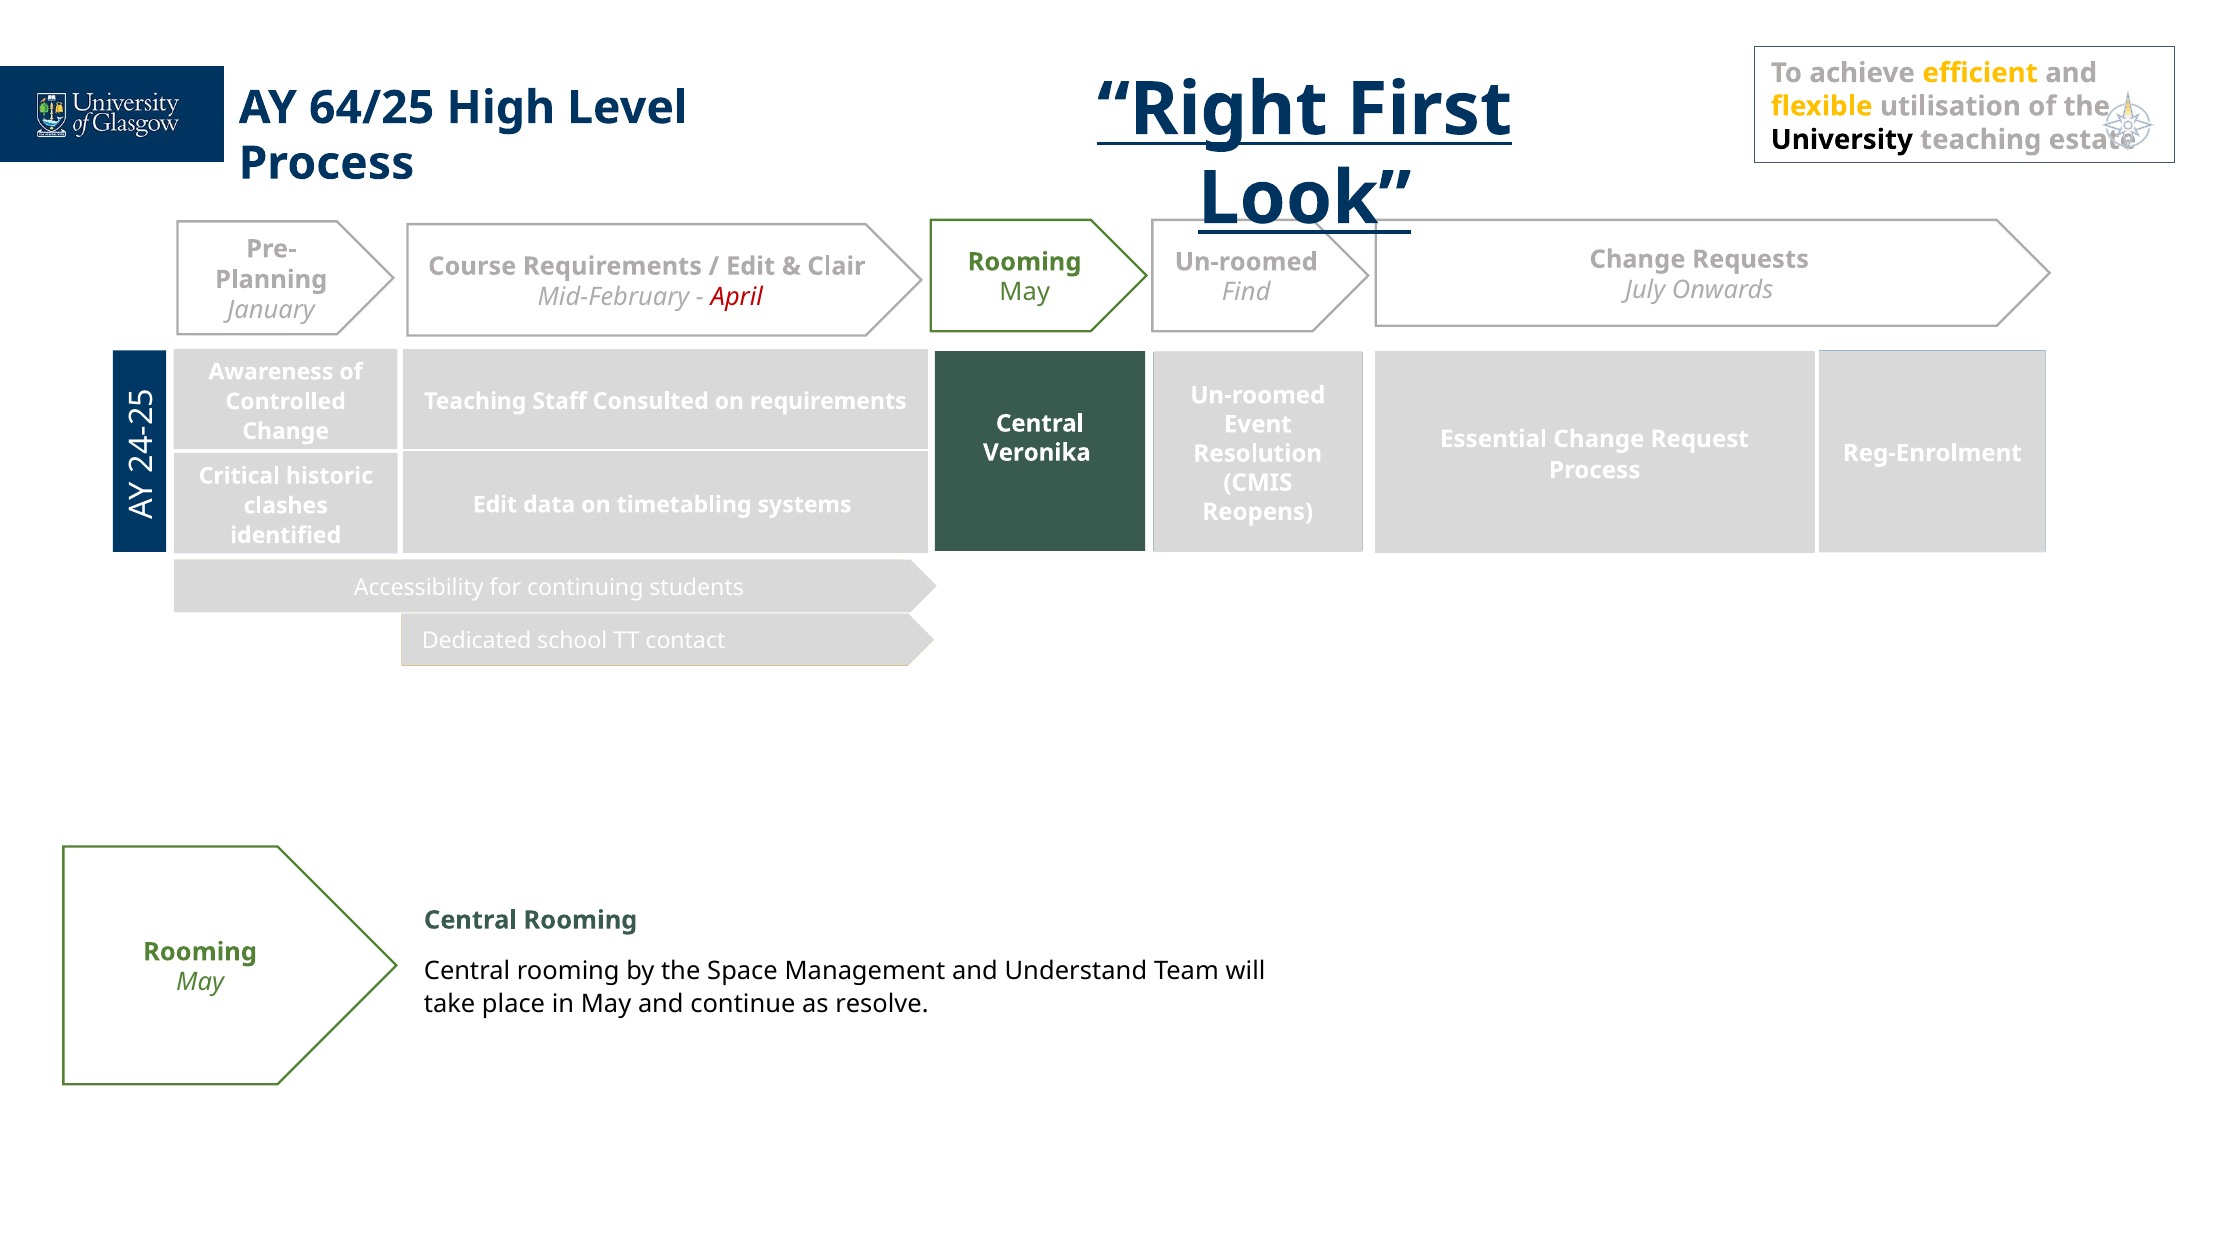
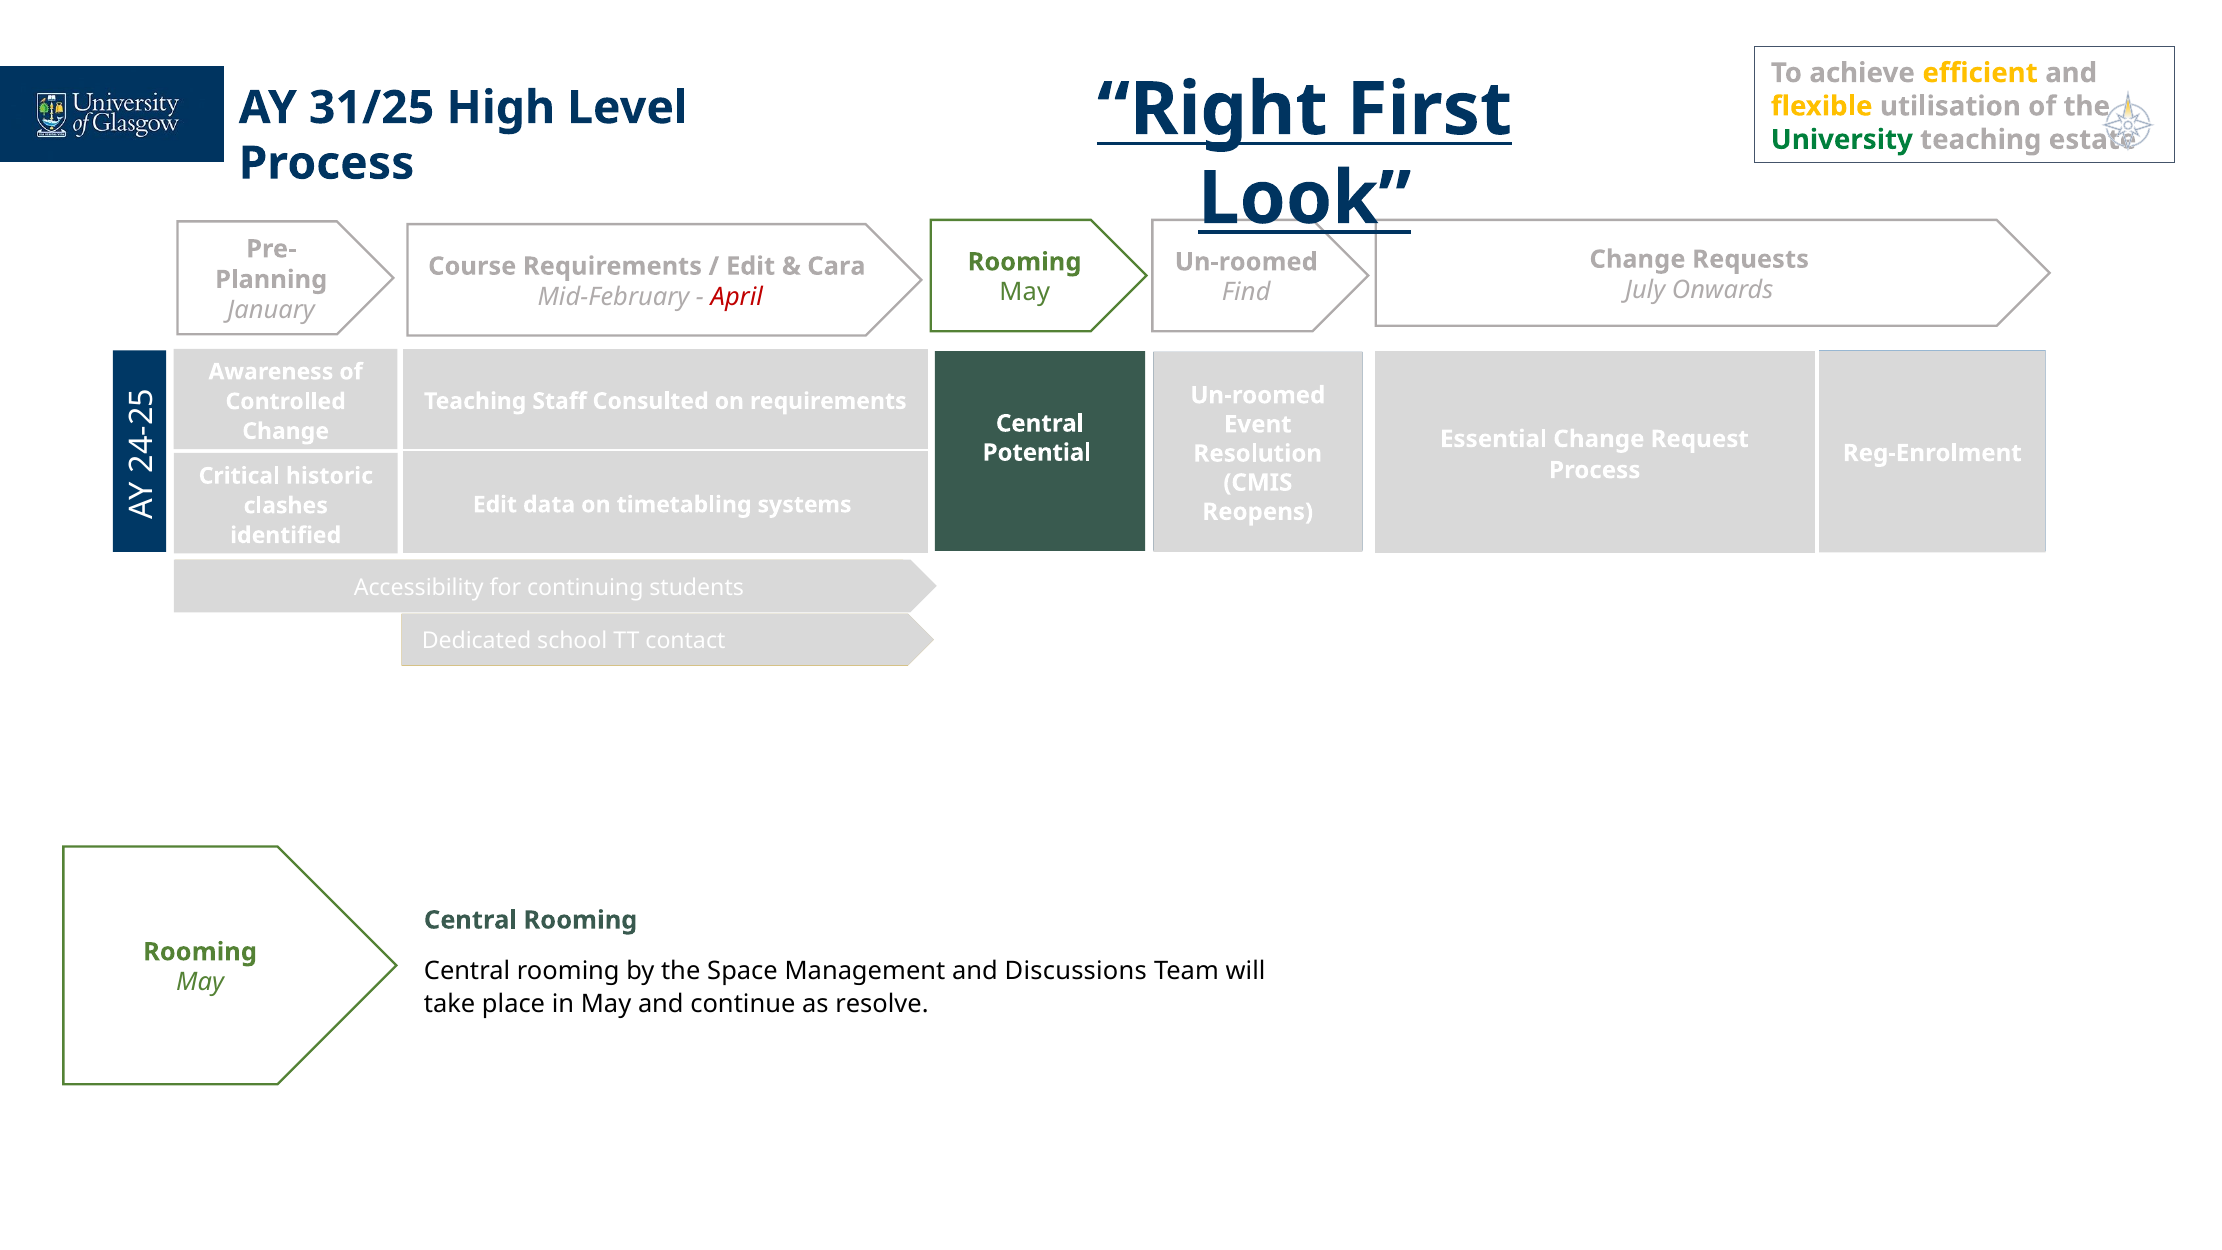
64/25: 64/25 -> 31/25 (372, 108)
University colour: black -> green (1842, 140)
Clair: Clair -> Cara (836, 266)
Veronika: Veronika -> Potential (1037, 453)
Understand: Understand -> Discussions (1076, 971)
